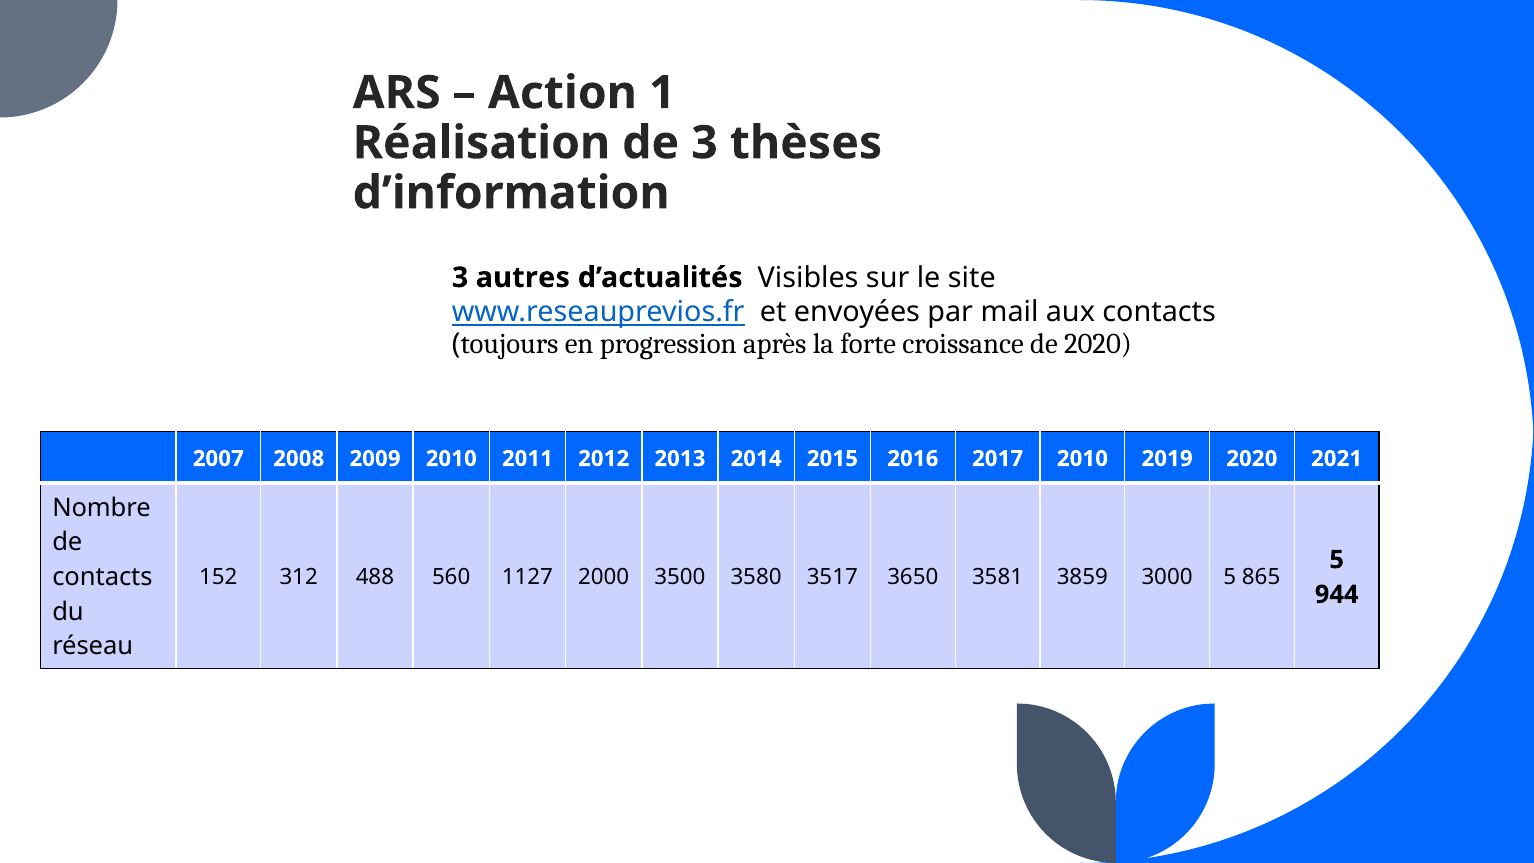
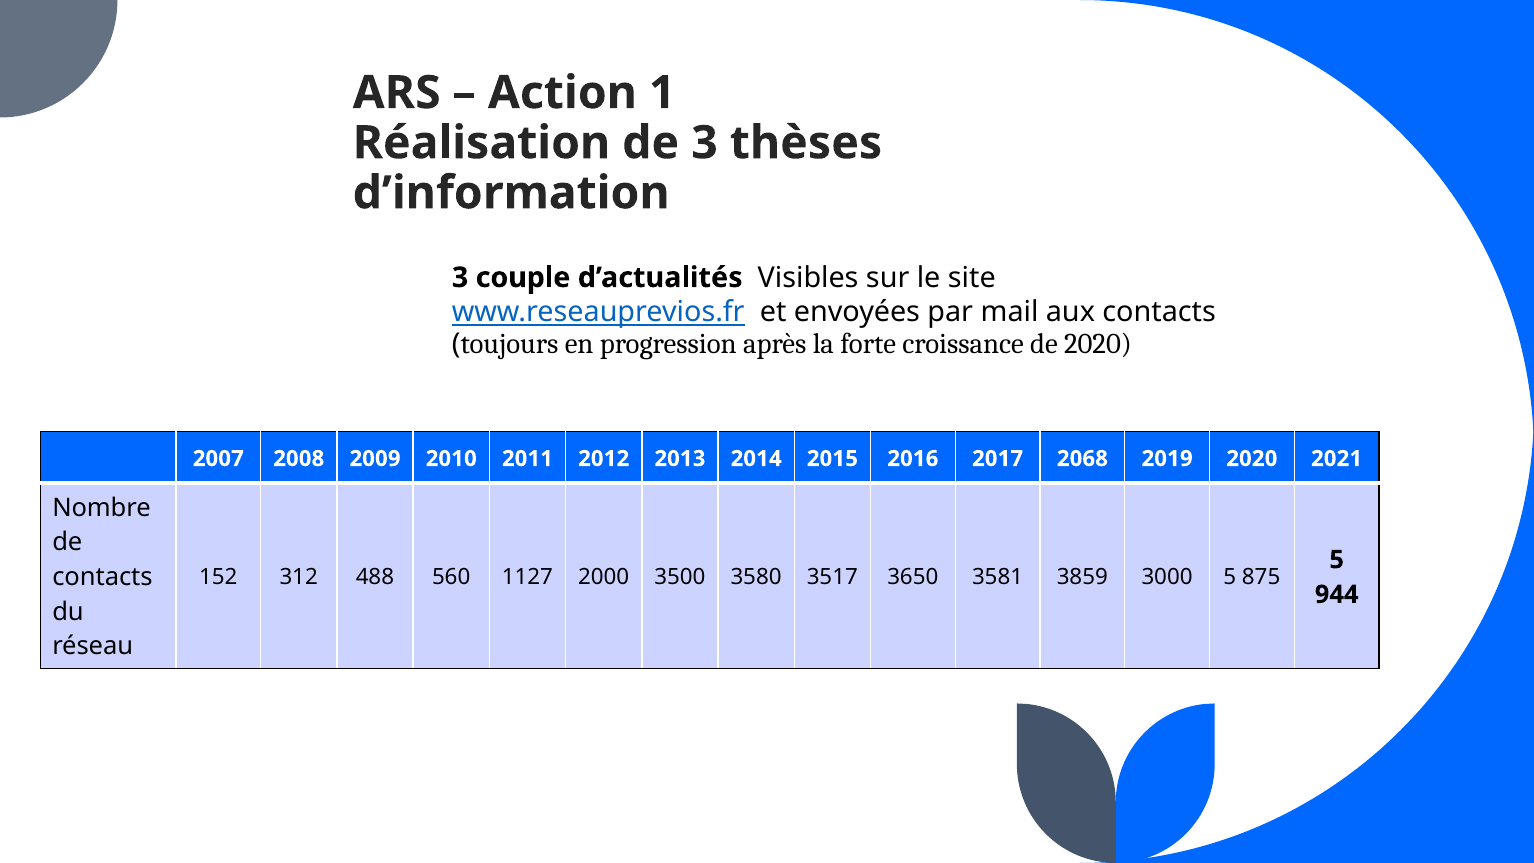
autres: autres -> couple (523, 278)
2017 2010: 2010 -> 2068 (1082, 459)
865: 865 -> 875 (1261, 577)
